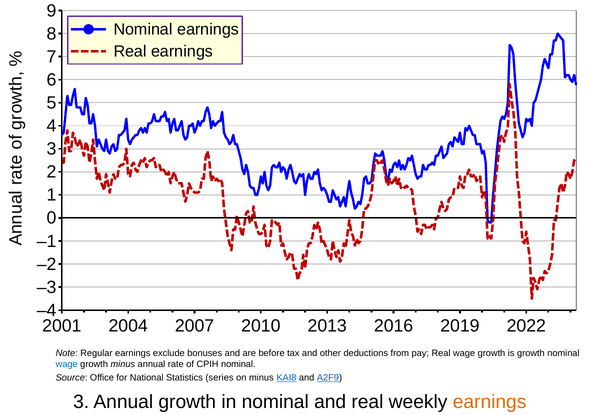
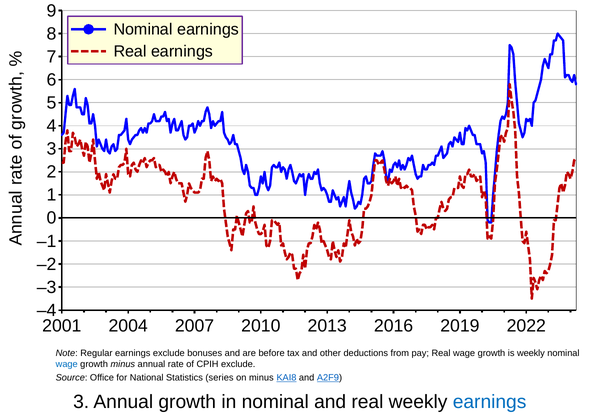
is growth: growth -> weekly (531, 354)
CPIH nominal: nominal -> exclude (238, 365)
earnings colour: orange -> blue (490, 402)
